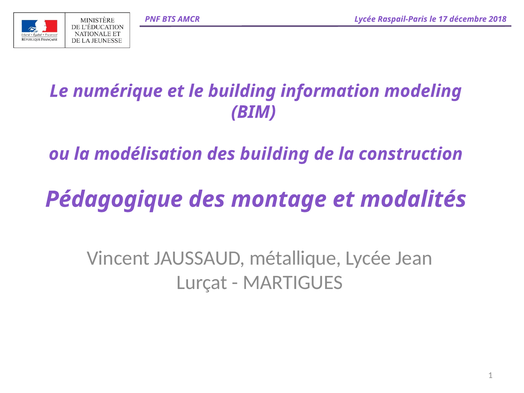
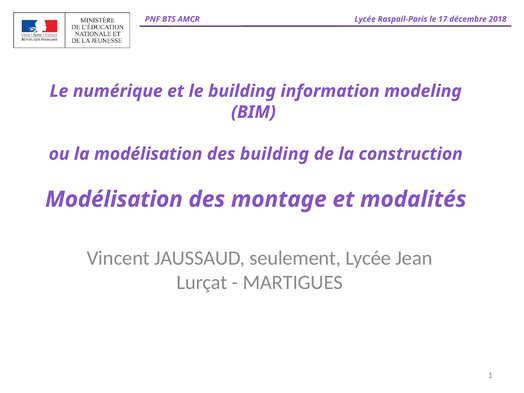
Pédagogique: Pédagogique -> Modélisation (114, 199)
métallique: métallique -> seulement (295, 258)
